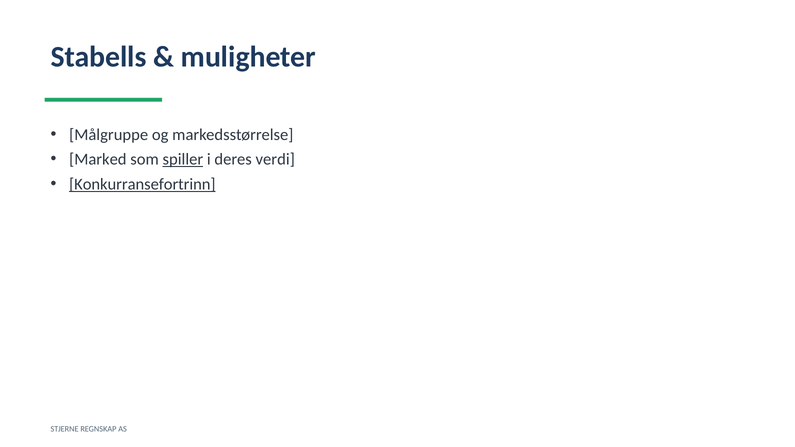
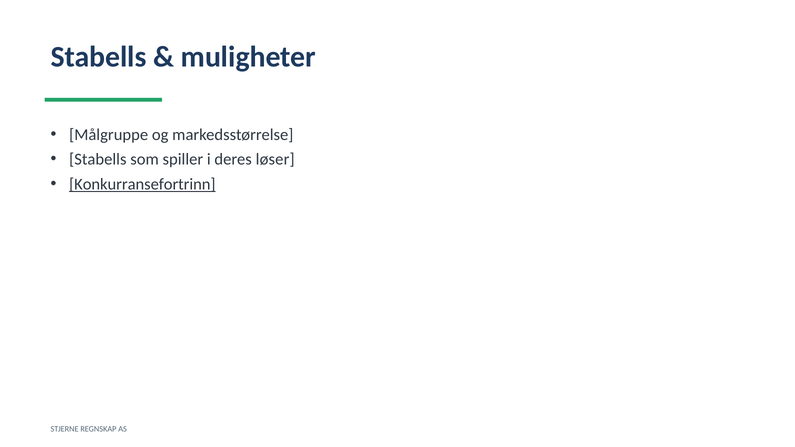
Marked: Marked -> Stabells (98, 160)
spiller underline: present -> none (183, 160)
verdi: verdi -> løser (275, 160)
